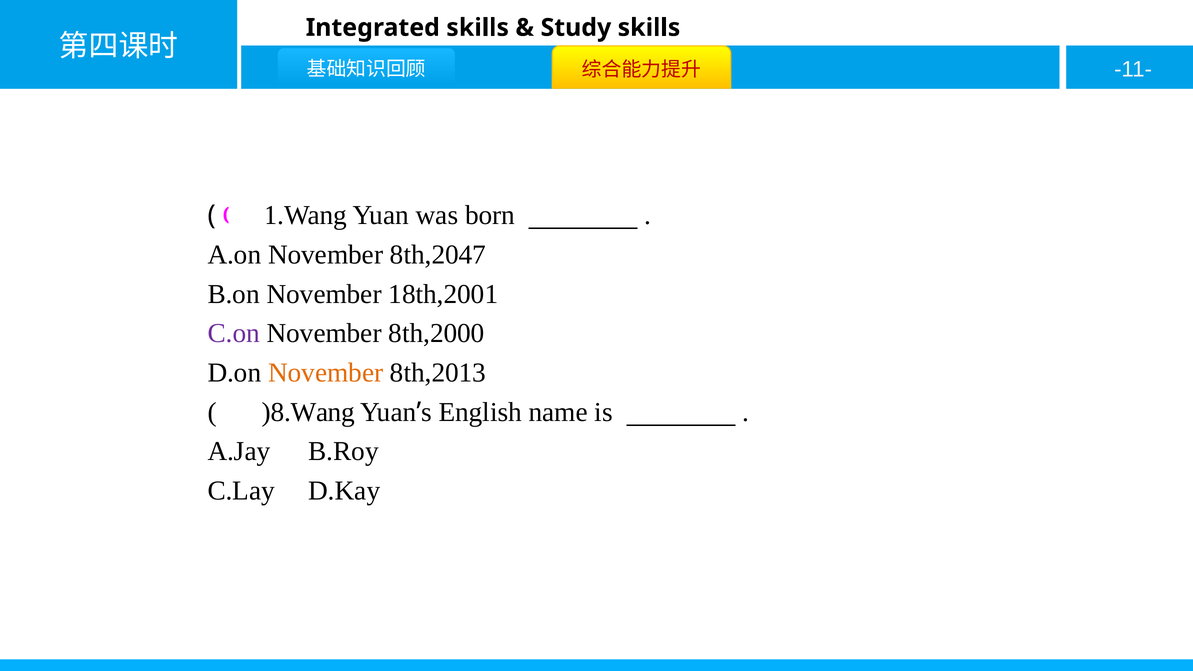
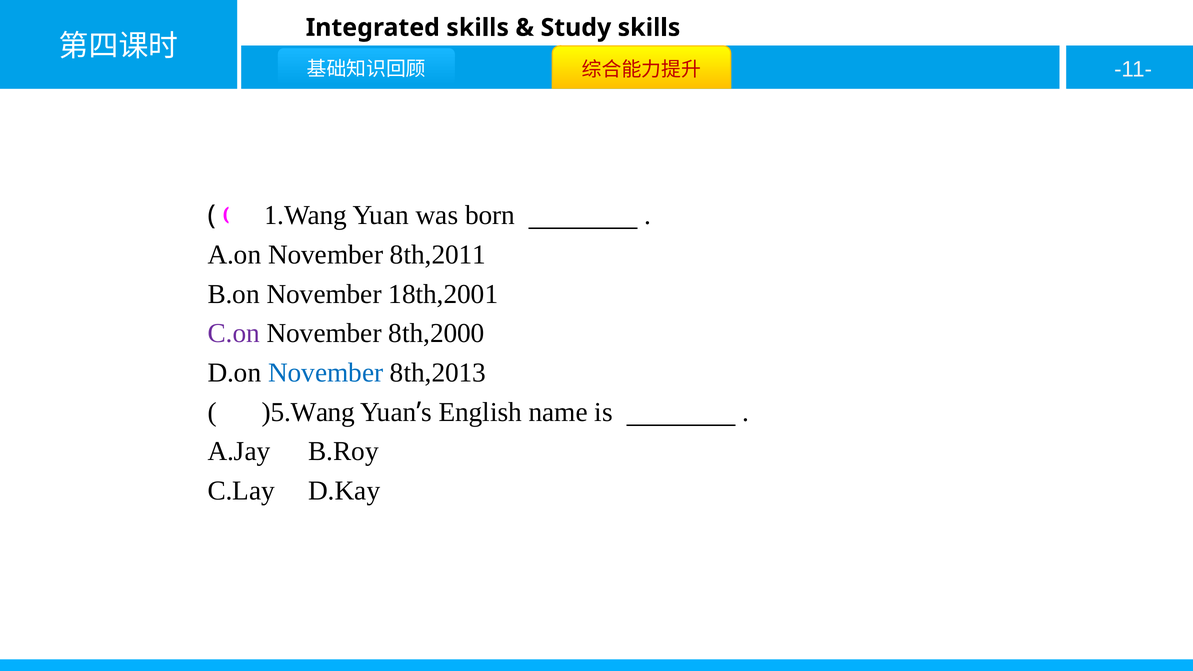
8th,2047: 8th,2047 -> 8th,2011 (438, 255)
November colour: orange -> blue (326, 373)
)8.Wang: )8.Wang -> )5.Wang (308, 412)
